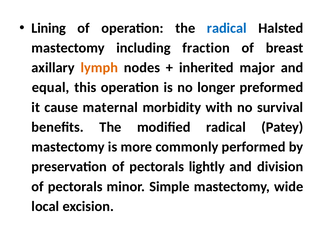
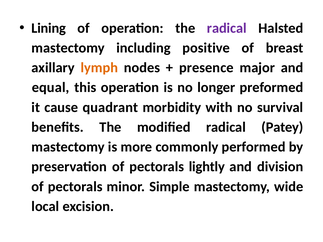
radical colour: blue -> purple (227, 28)
fraction: fraction -> positive (206, 48)
inherited: inherited -> presence (206, 68)
maternal: maternal -> quadrant (110, 107)
